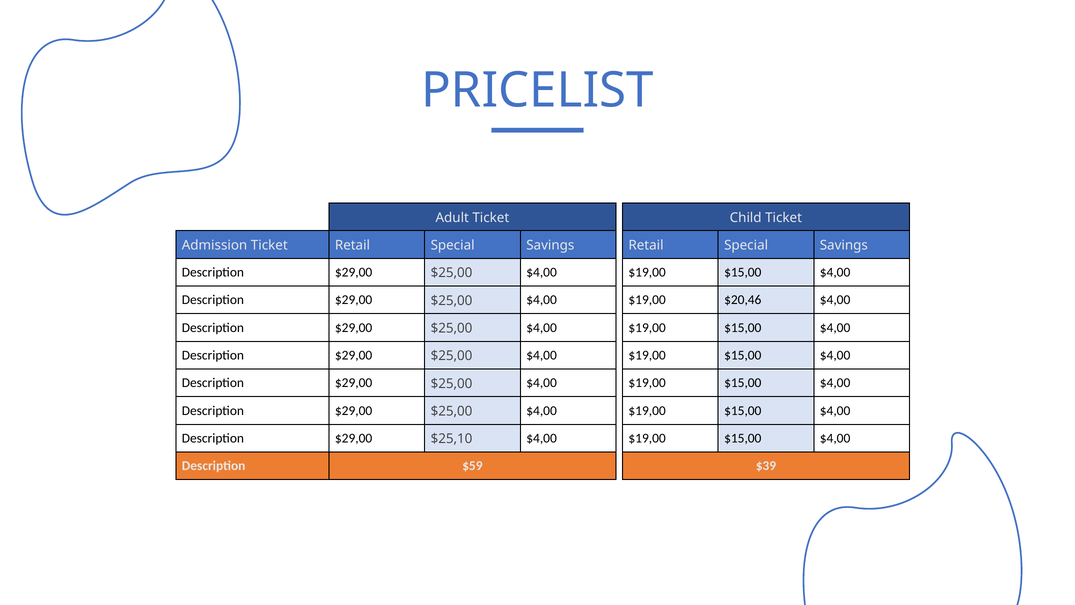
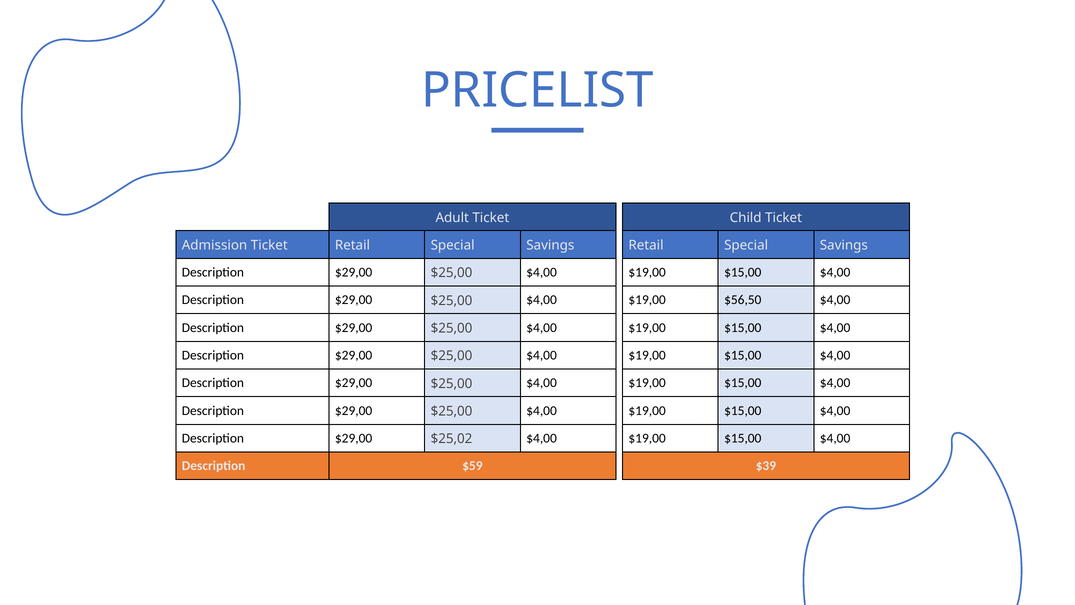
$20,46: $20,46 -> $56,50 (743, 300)
$25,10: $25,10 -> $25,02 (452, 439)
